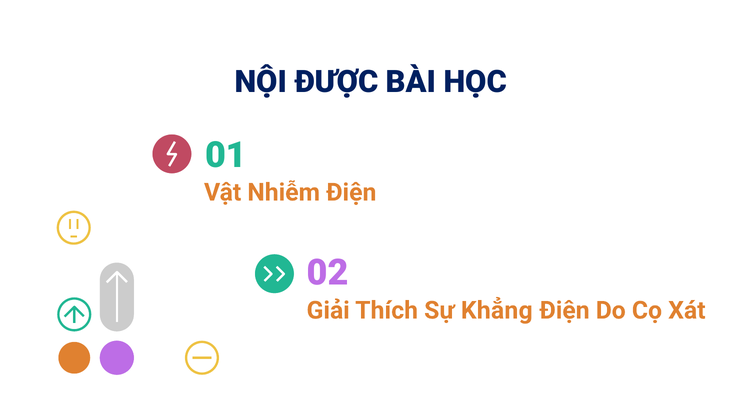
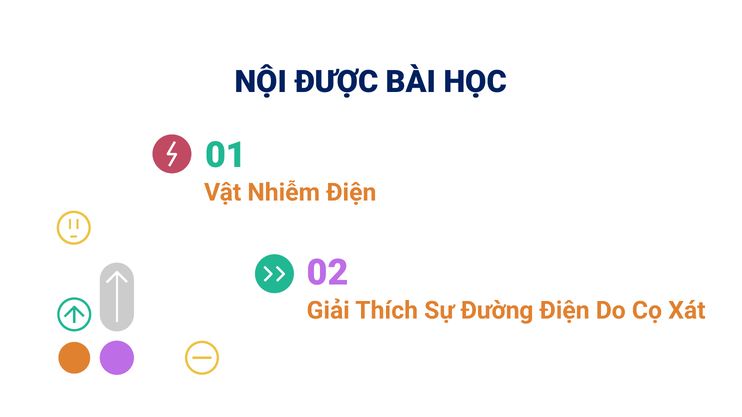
Khẳng: Khẳng -> Đường (497, 311)
